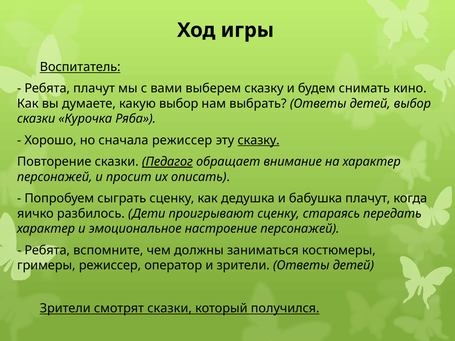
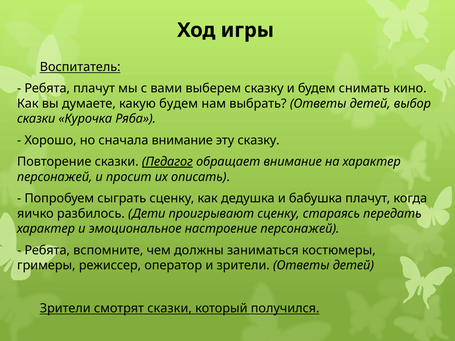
какую выбор: выбор -> будем (179, 104)
сначала режиссер: режиссер -> внимание (182, 140)
сказку underline: present -> none (259, 140)
